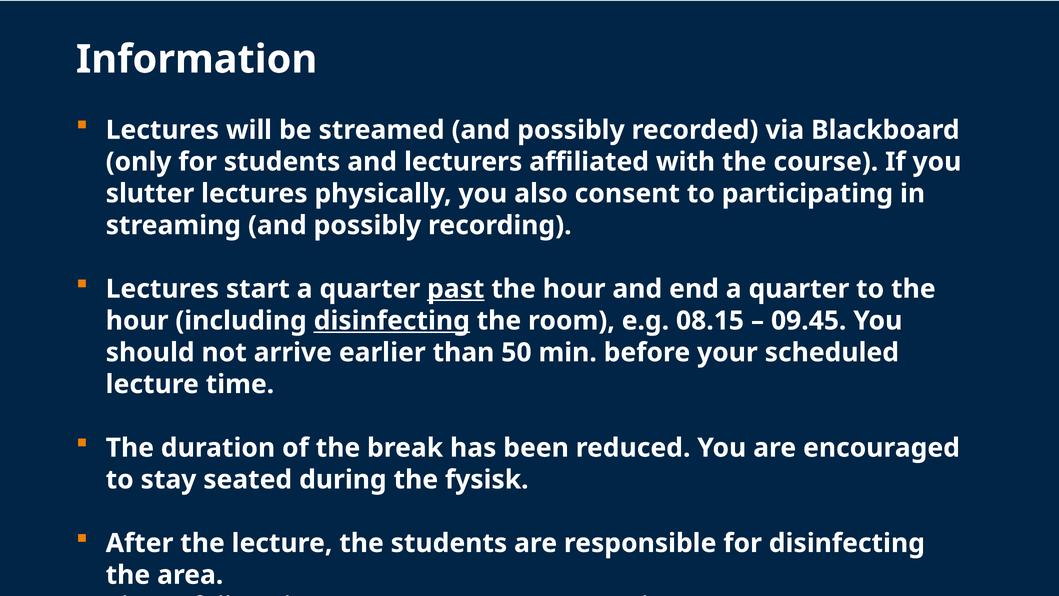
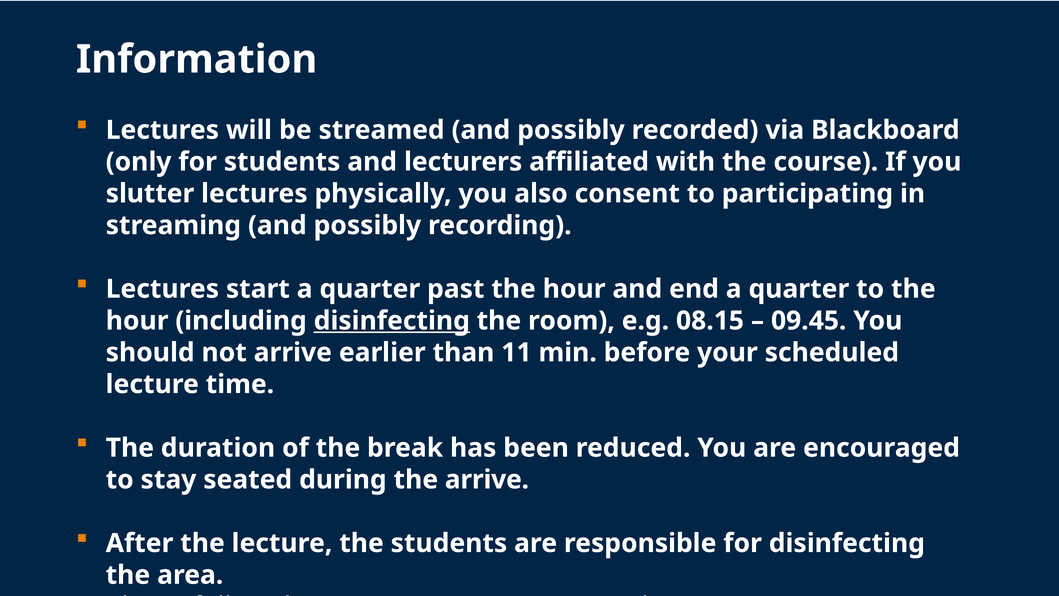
past underline: present -> none (456, 289)
50: 50 -> 11 (516, 352)
the fysisk: fysisk -> arrive (487, 480)
